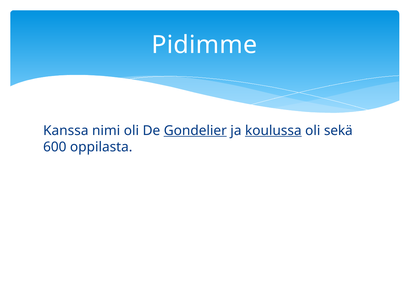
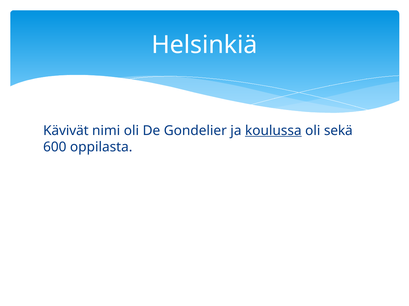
Pidimme: Pidimme -> Helsinkiä (204, 45)
Kanssa: Kanssa -> Kävivät (66, 131)
Gondelier underline: present -> none (195, 131)
